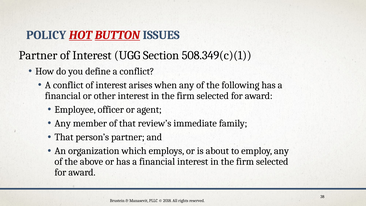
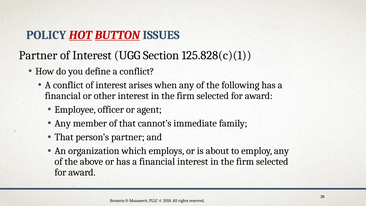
508.349(c)(1: 508.349(c)(1 -> 125.828(c)(1 (217, 55)
review’s: review’s -> cannot’s (155, 123)
